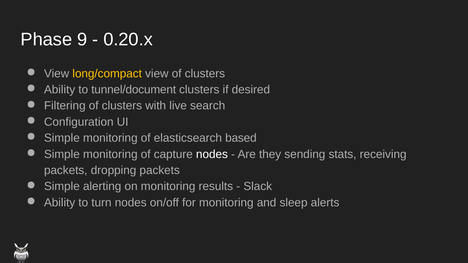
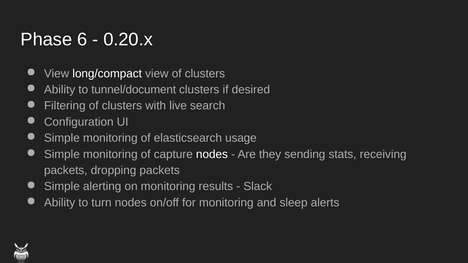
9: 9 -> 6 (82, 40)
long/compact colour: yellow -> white (107, 74)
based: based -> usage (241, 138)
